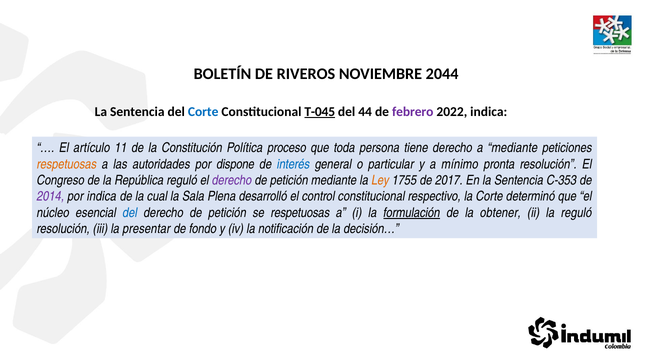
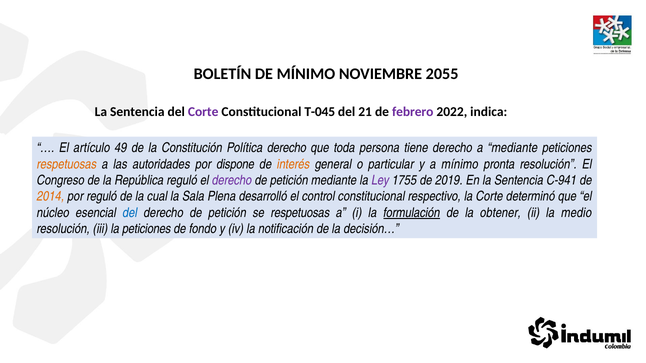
DE RIVEROS: RIVEROS -> MÍNIMO (306, 74)
2044: 2044 -> 2055 (442, 74)
Corte colour: blue -> purple (203, 112)
T-045 underline: present -> none (320, 112)
44: 44 -> 21 (365, 112)
11: 11 -> 49 (121, 148)
Política proceso: proceso -> derecho (287, 148)
interés colour: blue -> orange (293, 164)
Ley colour: orange -> purple (380, 181)
2017: 2017 -> 2019 (449, 181)
C-353: C-353 -> C-941 (562, 181)
2014 colour: purple -> orange (51, 197)
por indica: indica -> reguló (102, 197)
la reguló: reguló -> medio (576, 213)
la presentar: presentar -> peticiones (147, 229)
